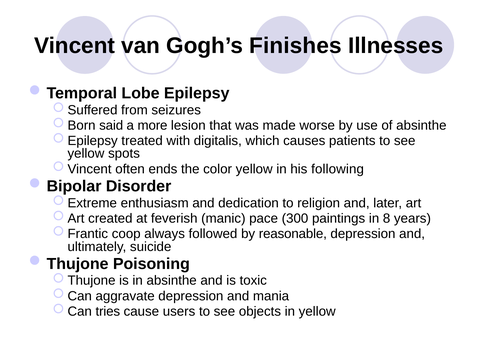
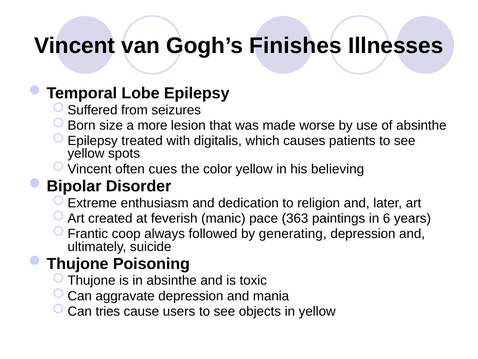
said: said -> size (111, 125)
ends: ends -> cues (163, 169)
following: following -> believing (338, 169)
300: 300 -> 363 (295, 218)
8: 8 -> 6 (387, 218)
reasonable: reasonable -> generating (293, 234)
